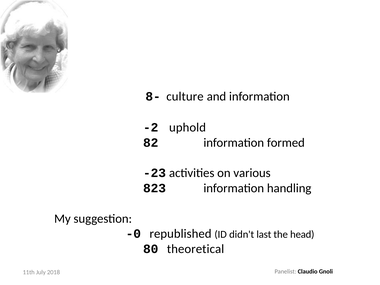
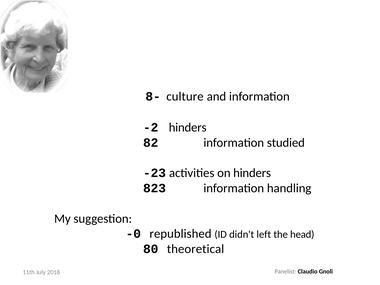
-2 uphold: uphold -> hinders (188, 127)
formed: formed -> studied (286, 143)
on various: various -> hinders (252, 173)
last: last -> left (264, 234)
